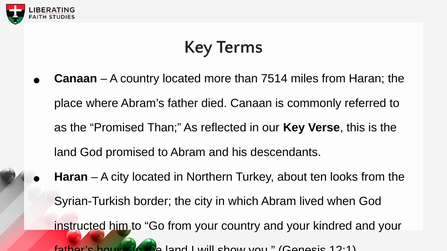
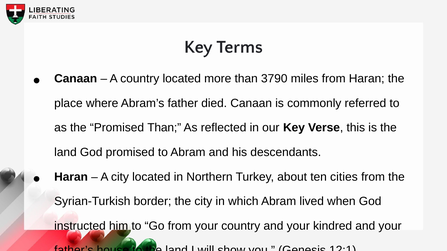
7514: 7514 -> 3790 (274, 79)
looks: looks -> cities (344, 177)
